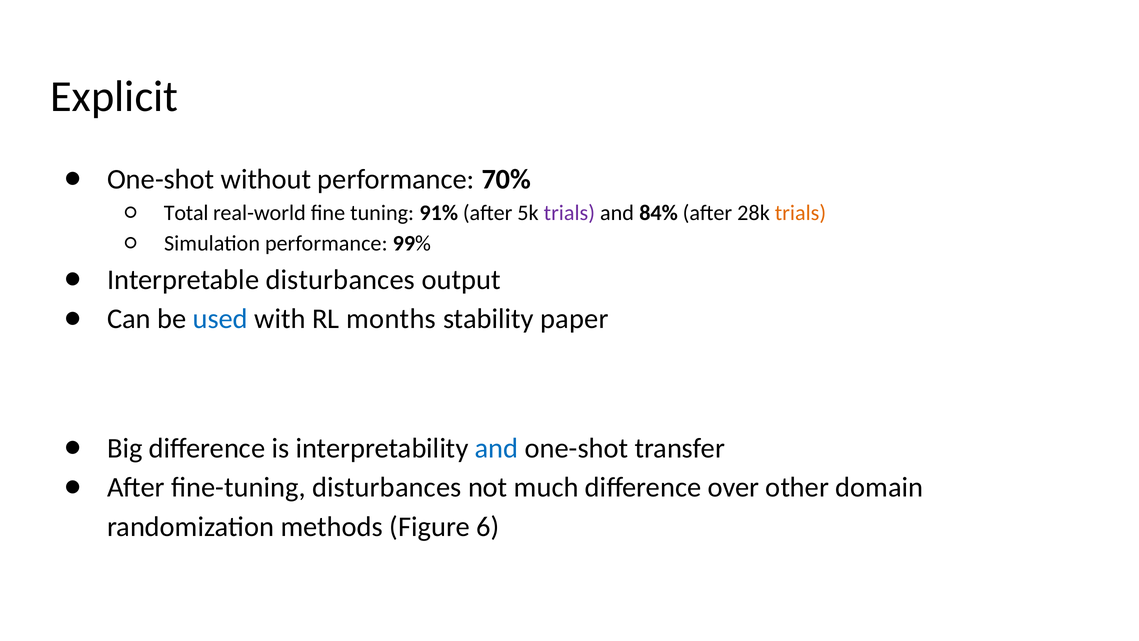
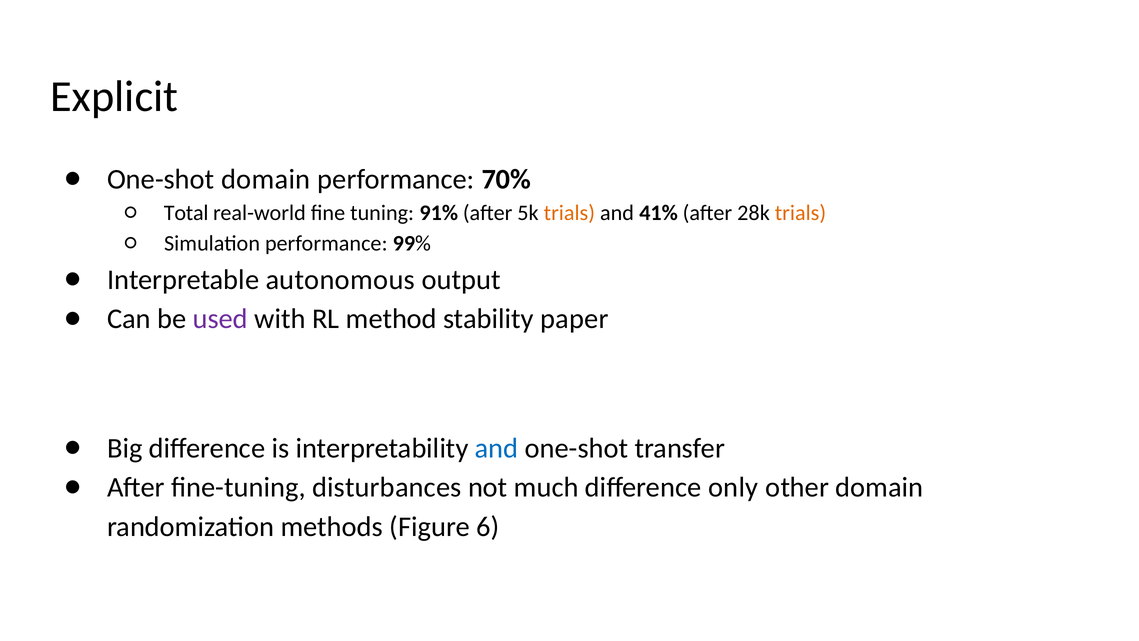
One-shot without: without -> domain (266, 179)
trials colour: purple -> orange (569, 213)
84%: 84% -> 41% (659, 213)
Interpretable disturbances: disturbances -> autonomous (340, 279)
used colour: blue -> purple (220, 319)
months: months -> method (391, 319)
over: over -> only (733, 487)
